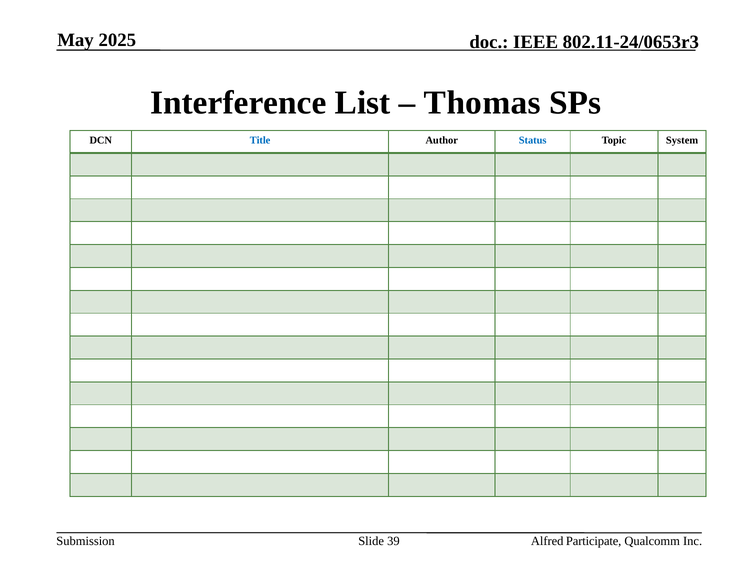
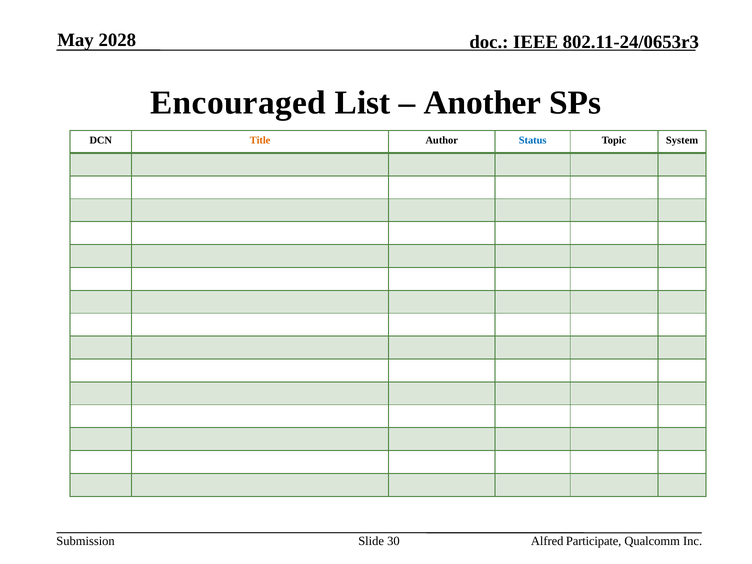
2025: 2025 -> 2028 (117, 40)
Interference: Interference -> Encouraged (238, 103)
Thomas: Thomas -> Another (483, 103)
Title colour: blue -> orange (260, 140)
39: 39 -> 30 (393, 541)
